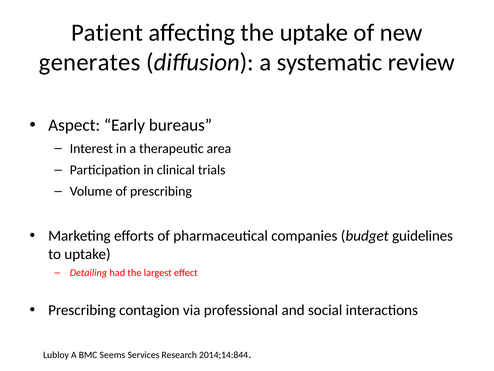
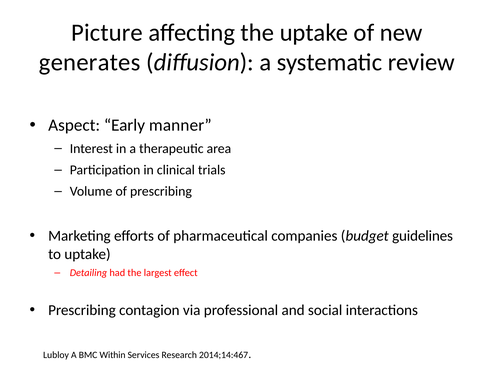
Patient: Patient -> Picture (107, 33)
bureaus: bureaus -> manner (180, 125)
Seems: Seems -> Within (113, 354)
2014;14:844: 2014;14:844 -> 2014;14:467 (224, 354)
